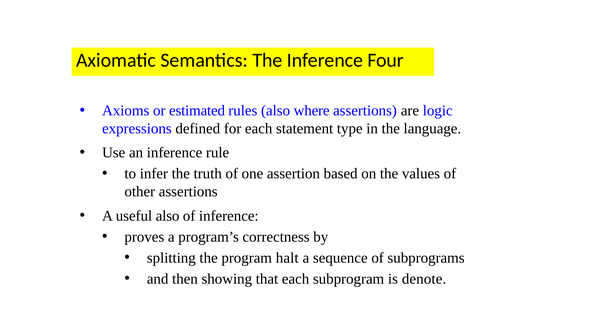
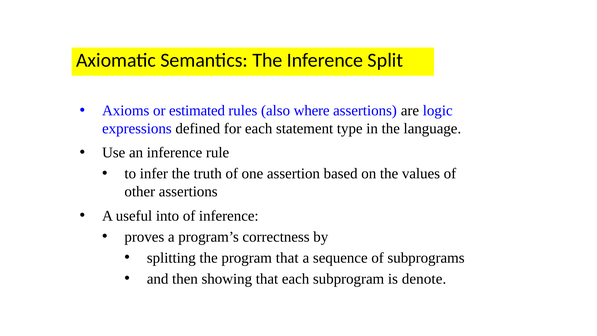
Four: Four -> Split (385, 60)
useful also: also -> into (168, 216)
program halt: halt -> that (287, 258)
